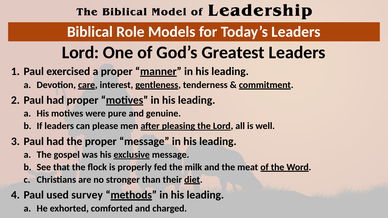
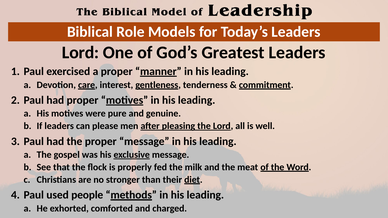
survey: survey -> people (87, 195)
